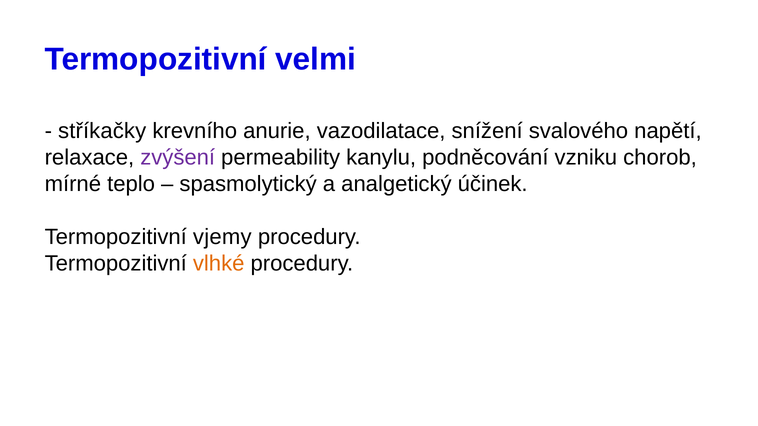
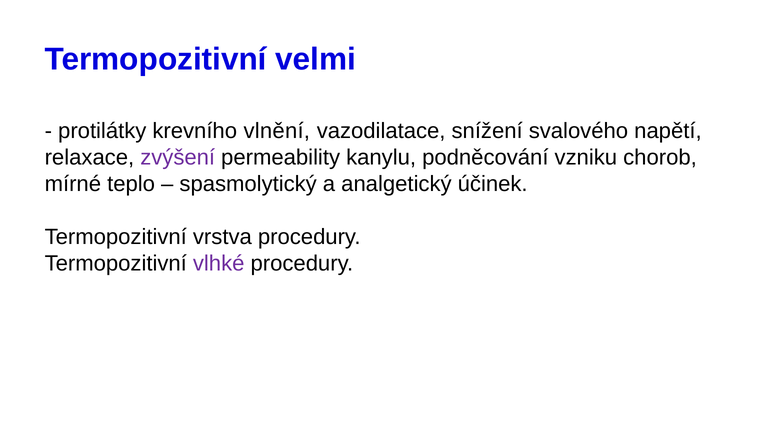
stříkačky: stříkačky -> protilátky (102, 131)
anurie: anurie -> vlnění (277, 131)
vjemy: vjemy -> vrstva (222, 237)
vlhké colour: orange -> purple (219, 264)
